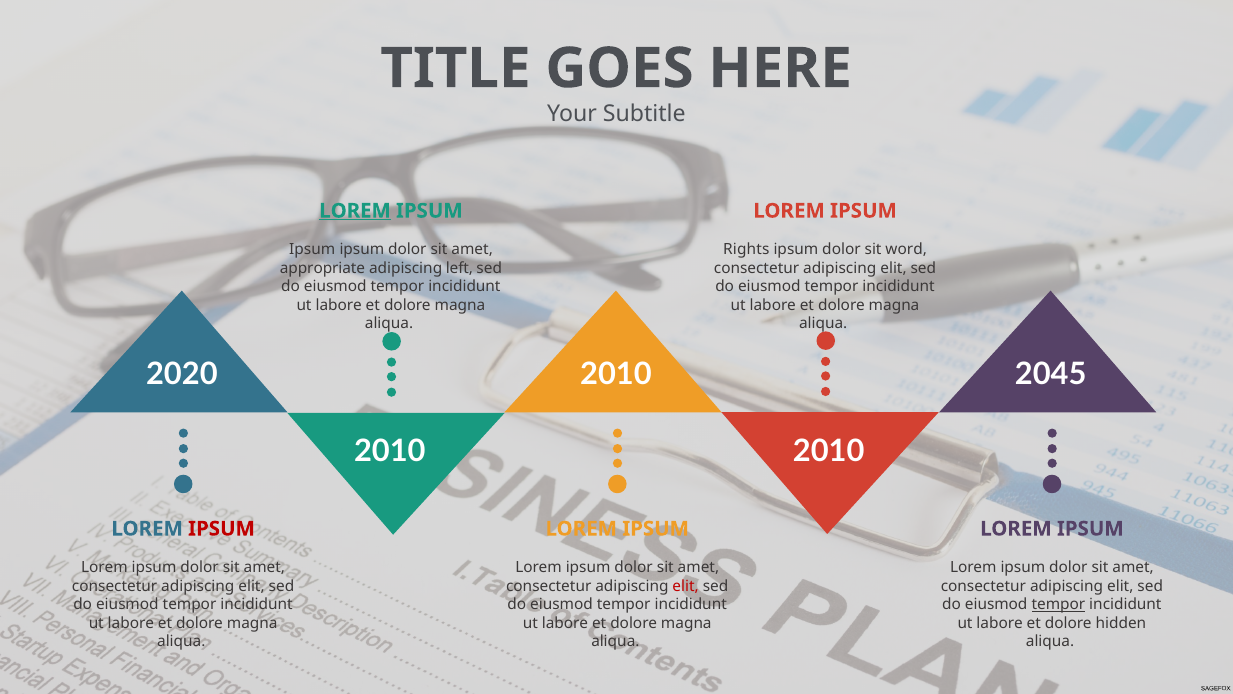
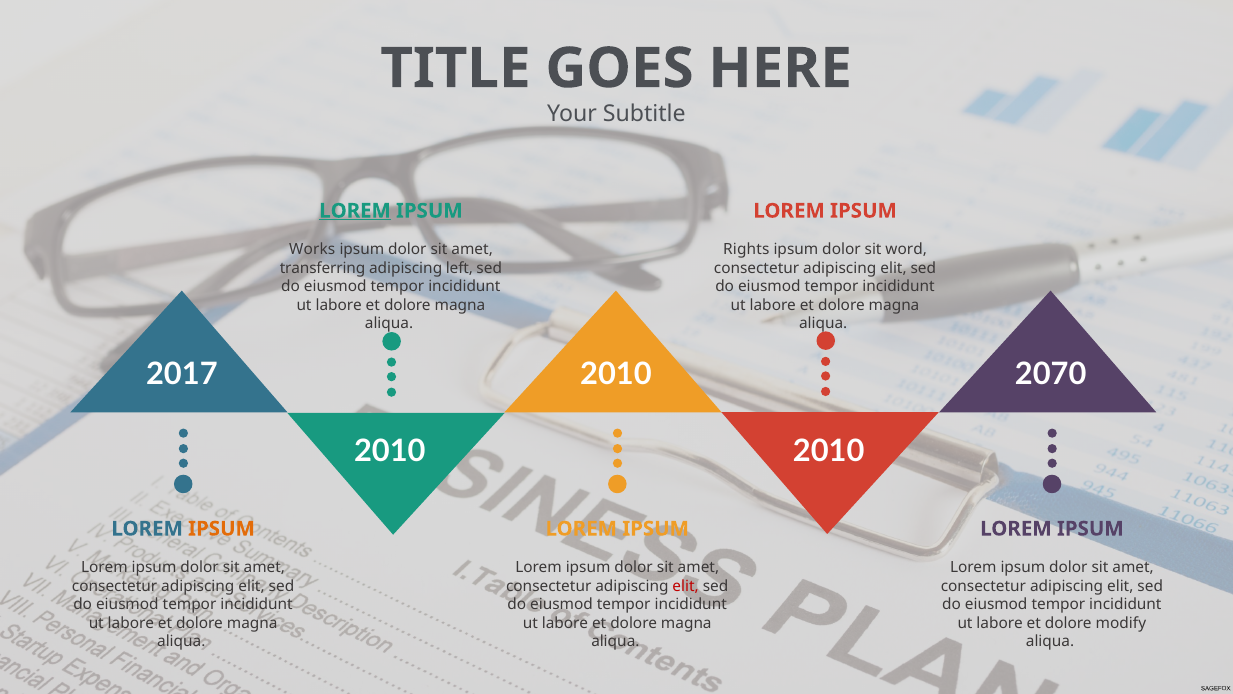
Ipsum: Ipsum -> Works (312, 249)
appropriate: appropriate -> transferring (323, 268)
2020: 2020 -> 2017 (182, 374)
2045: 2045 -> 2070 (1051, 374)
IPSUM colour: red -> orange (221, 528)
tempor underline: present -> none (1058, 604)
hidden: hidden -> modify (1121, 623)
